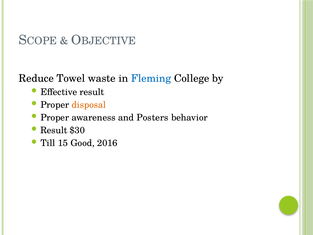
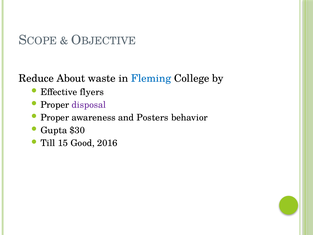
Towel: Towel -> About (71, 78)
Effective result: result -> flyers (92, 92)
disposal colour: orange -> purple (89, 105)
Result: Result -> Gupta (54, 130)
